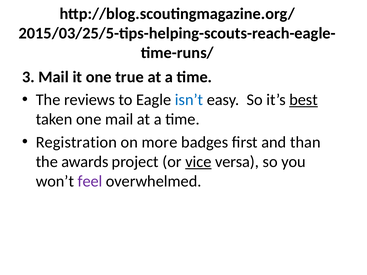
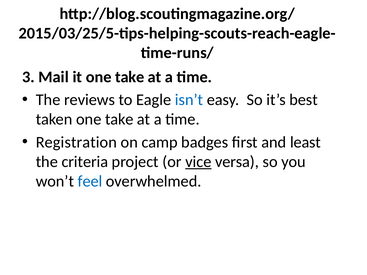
it one true: true -> take (130, 77)
best underline: present -> none (304, 100)
taken one mail: mail -> take (119, 119)
more: more -> camp (160, 142)
than: than -> least (305, 142)
awards: awards -> criteria (85, 162)
feel colour: purple -> blue (90, 181)
